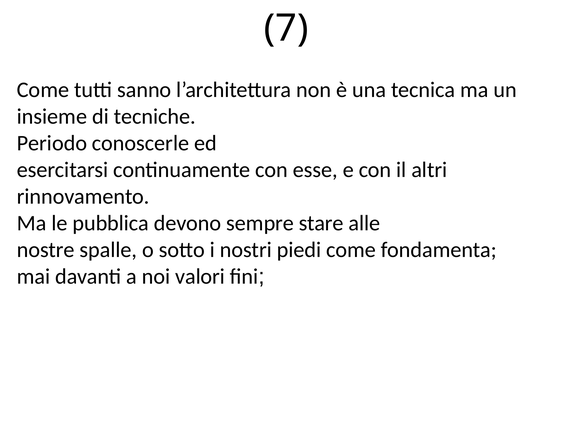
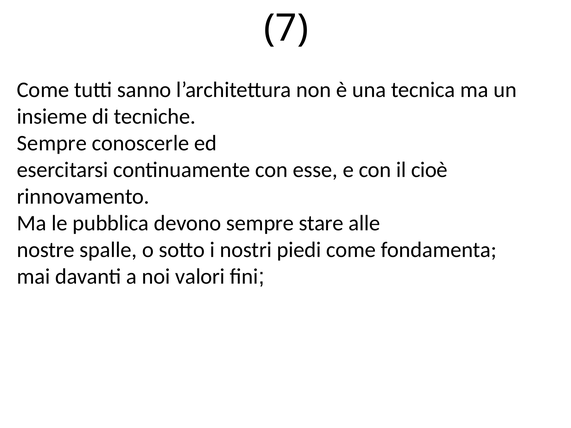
Periodo: Periodo -> Sempre (52, 143)
altri: altri -> cioè (429, 170)
